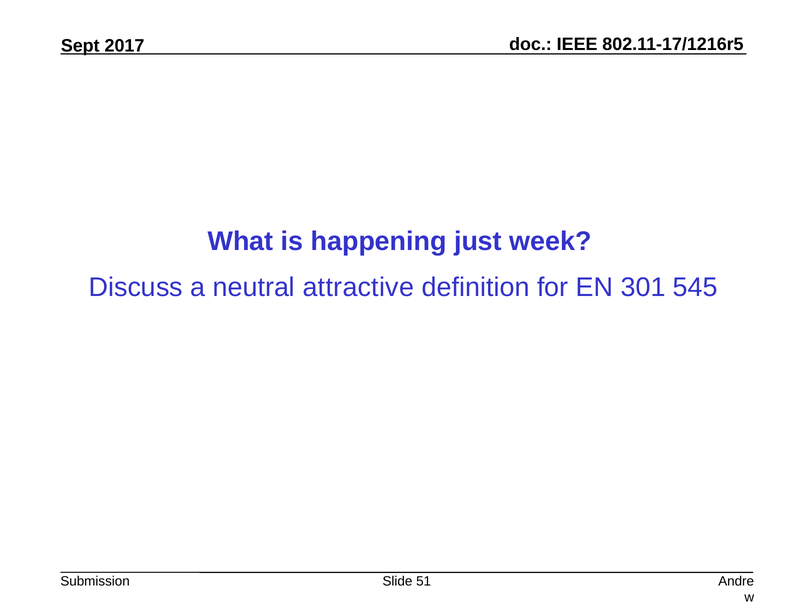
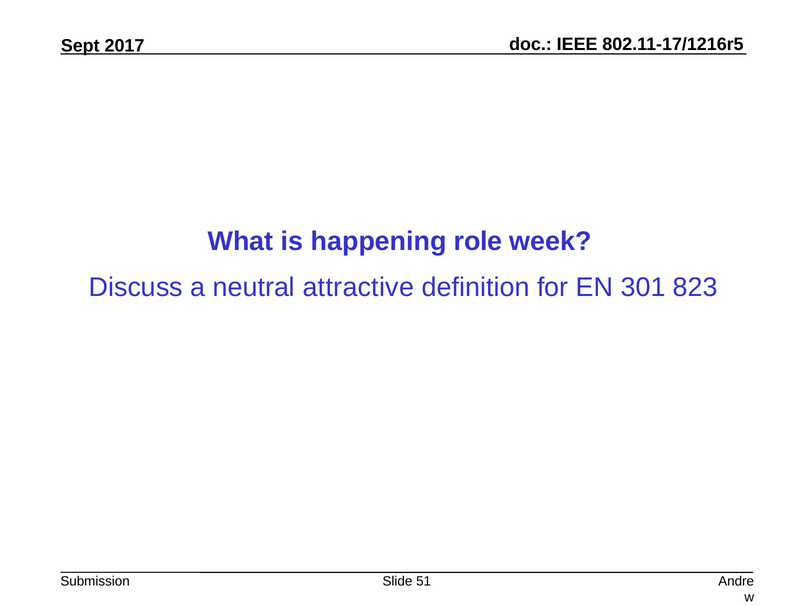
just: just -> role (478, 241)
545: 545 -> 823 (695, 287)
